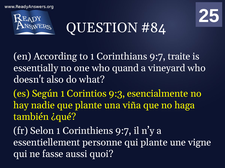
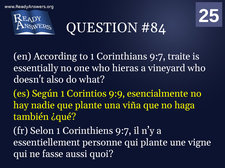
quand: quand -> hieras (125, 68)
9:3: 9:3 -> 9:9 (117, 94)
